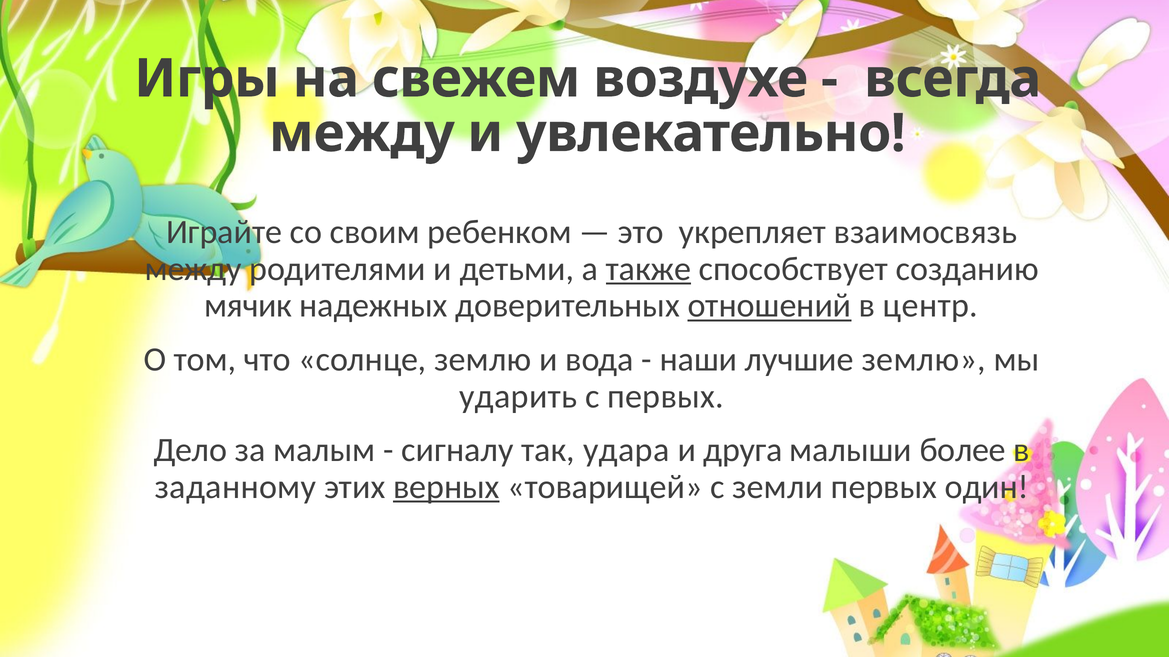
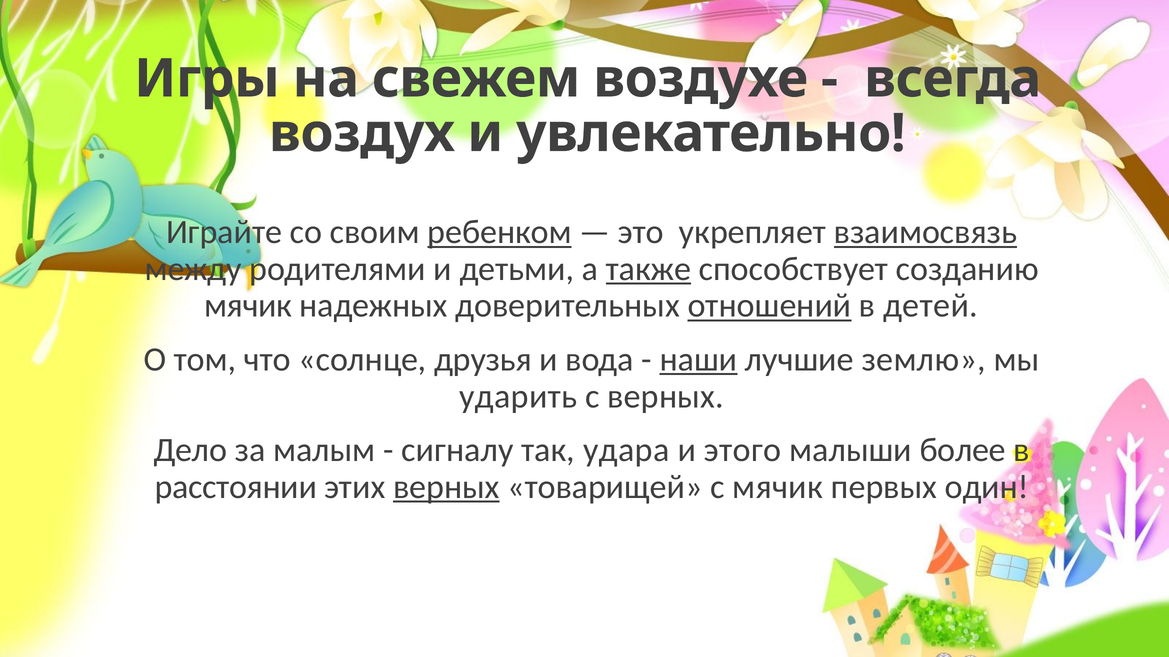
между: между -> воздух (362, 134)
ребенком underline: none -> present (500, 232)
взаимосвязь underline: none -> present (925, 232)
центр: центр -> детей (930, 306)
солнце землю: землю -> друзья (483, 360)
наши underline: none -> present (698, 360)
с первых: первых -> верных (666, 397)
друга: друга -> этого (743, 451)
заданному: заданному -> расстоянии (236, 487)
с земли: земли -> мячик (778, 487)
